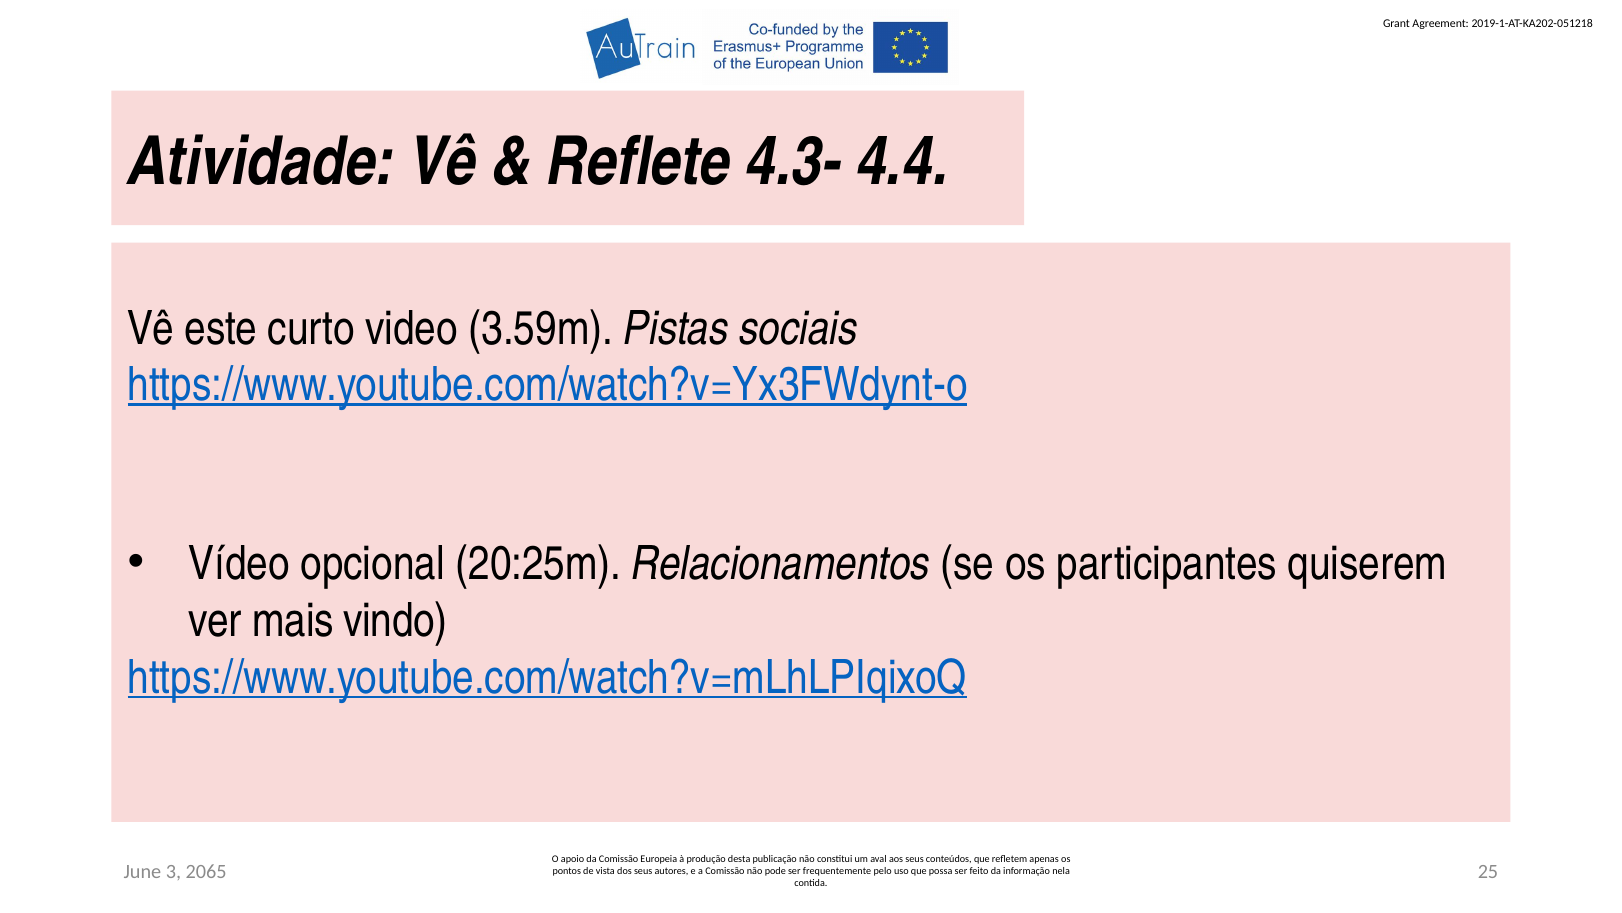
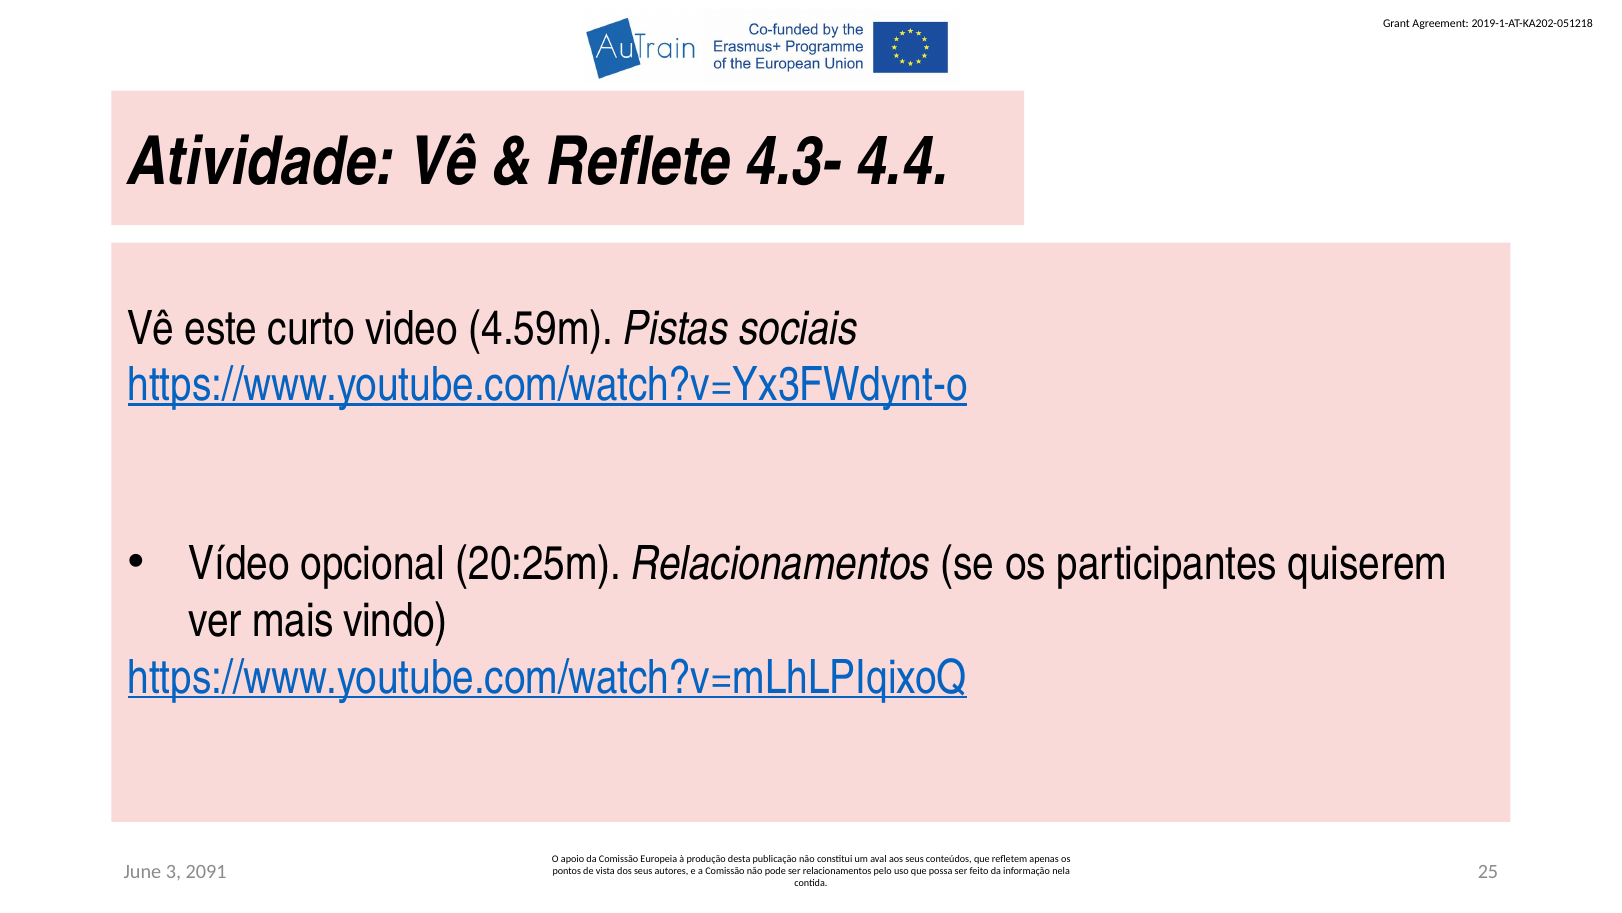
3.59m: 3.59m -> 4.59m (541, 328)
2065: 2065 -> 2091 (206, 871)
ser frequentemente: frequentemente -> relacionamentos (837, 871)
